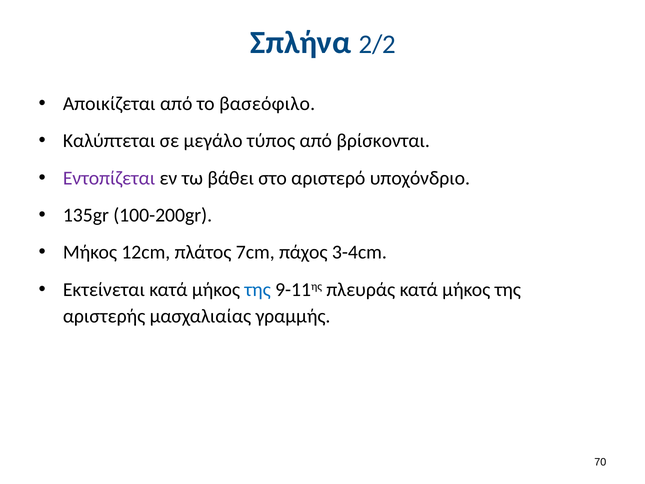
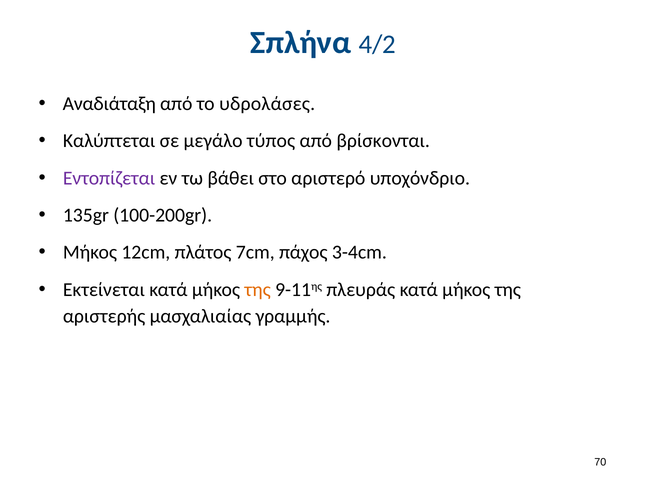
2/2: 2/2 -> 4/2 (377, 44)
Αποικίζεται: Αποικίζεται -> Αναδιάταξη (109, 104)
βασεόφιλο: βασεόφιλο -> υδρολάσες (267, 104)
της colour: blue -> orange (258, 290)
